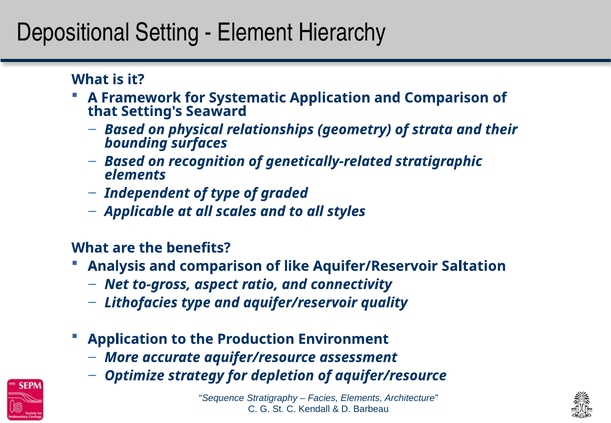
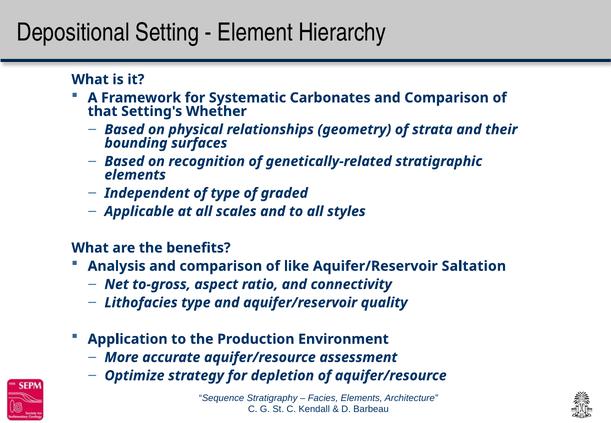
Systematic Application: Application -> Carbonates (330, 98)
Seaward: Seaward -> Whether (216, 111)
